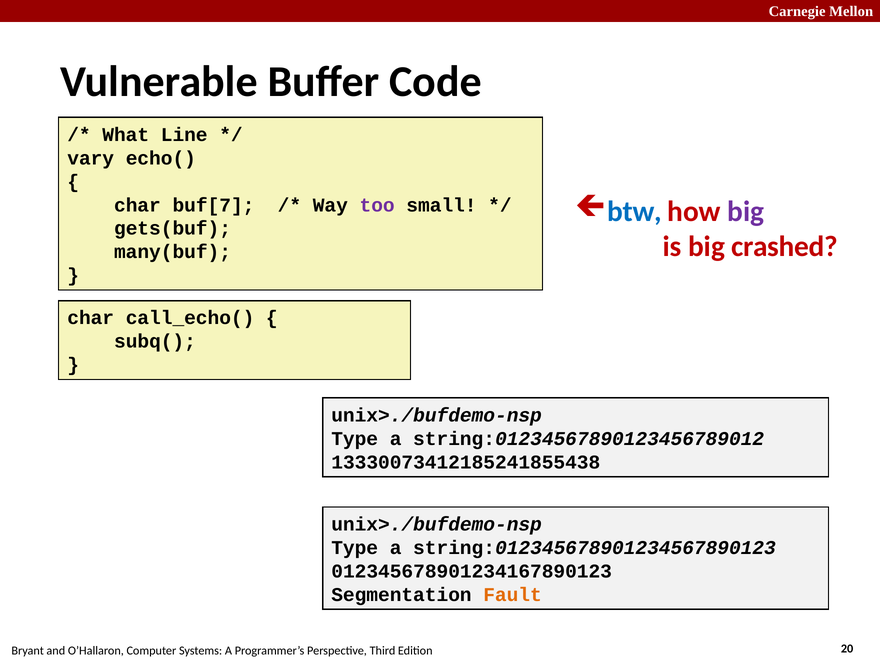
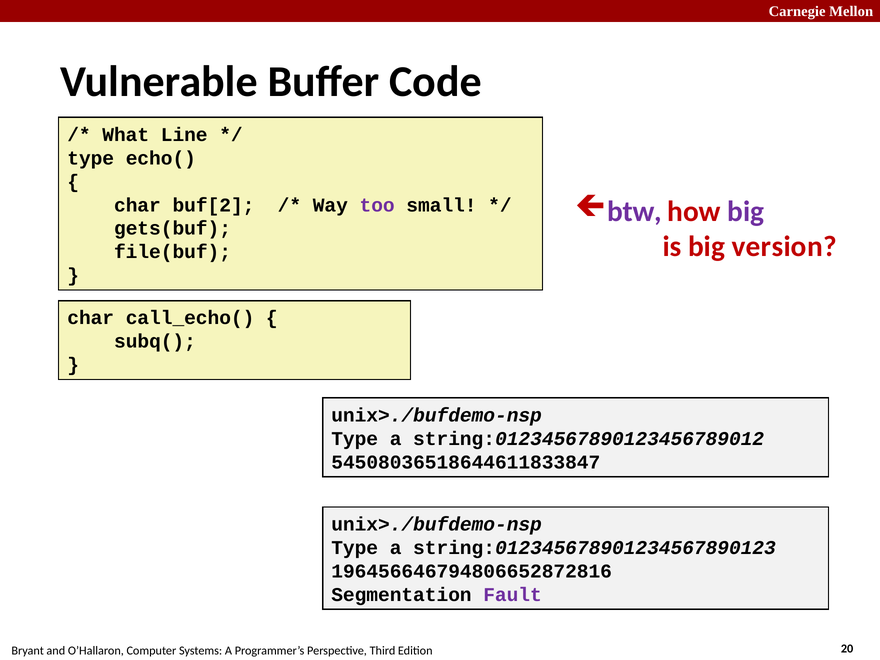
vary: vary -> type (91, 158)
btw colour: blue -> purple (634, 212)
buf[7: buf[7 -> buf[2 (213, 205)
crashed: crashed -> version (784, 247)
many(buf: many(buf -> file(buf (173, 252)
13330073412185241855438: 13330073412185241855438 -> 54508036518644611833847 (466, 462)
012345678901234167890123: 012345678901234167890123 -> 196456646794806652872816 (472, 571)
Fault colour: orange -> purple (513, 595)
